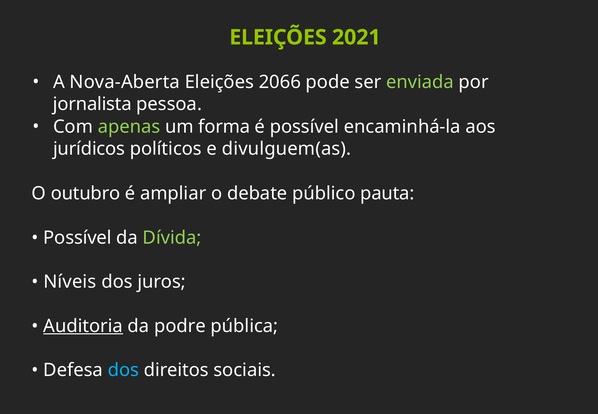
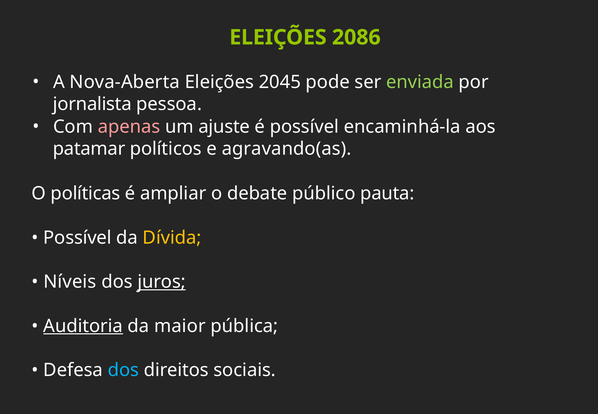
2021: 2021 -> 2086 (356, 37)
2066: 2066 -> 2045 (280, 82)
apenas colour: light green -> pink (129, 127)
forma: forma -> ajuste (224, 127)
jurídicos: jurídicos -> patamar (89, 149)
divulguem(as: divulguem(as -> agravando(as (287, 149)
outubro: outubro -> políticas (86, 194)
Dívida colour: light green -> yellow (172, 238)
juros underline: none -> present (162, 282)
podre: podre -> maior (180, 326)
